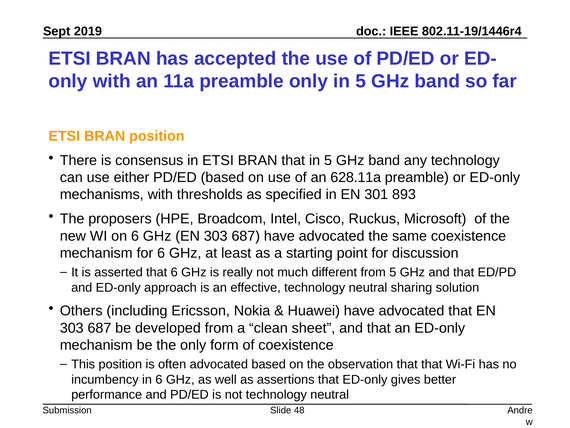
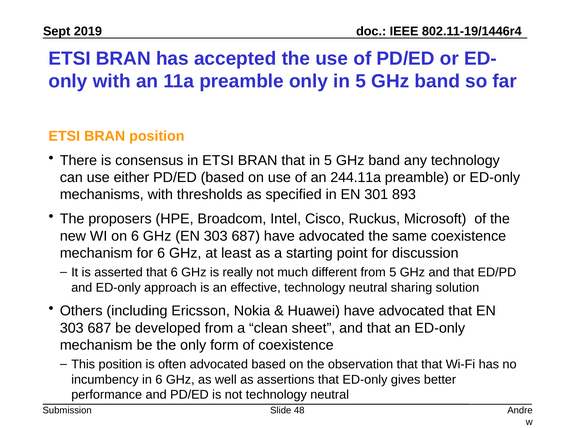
628.11a: 628.11a -> 244.11a (356, 177)
